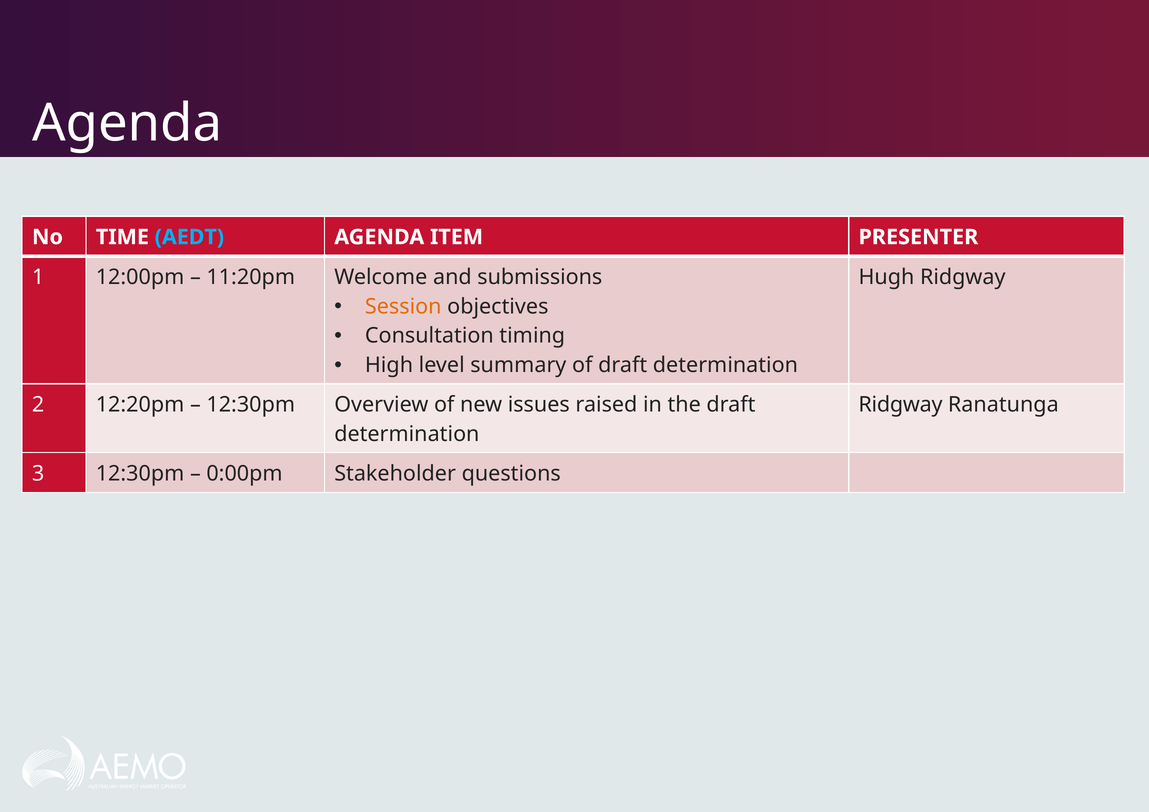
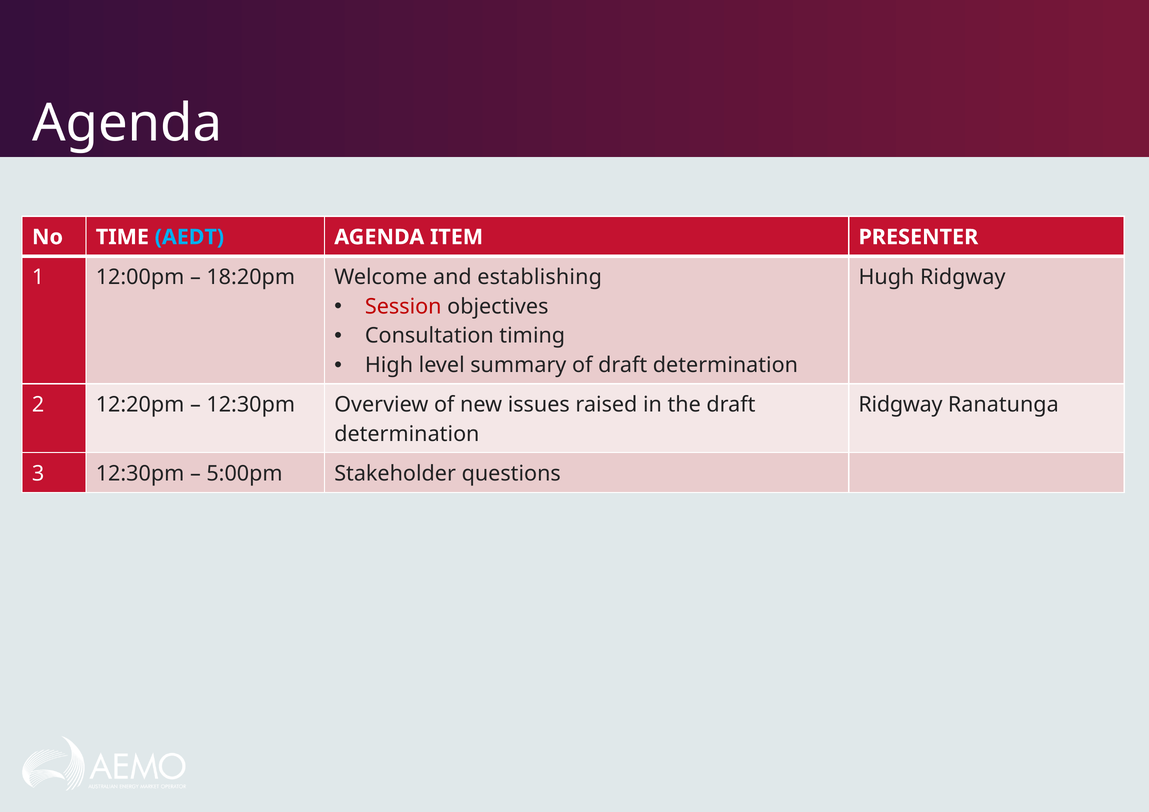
11:20pm: 11:20pm -> 18:20pm (251, 277)
submissions: submissions -> establishing (540, 277)
Session colour: orange -> red (403, 307)
0:00pm: 0:00pm -> 5:00pm (244, 474)
